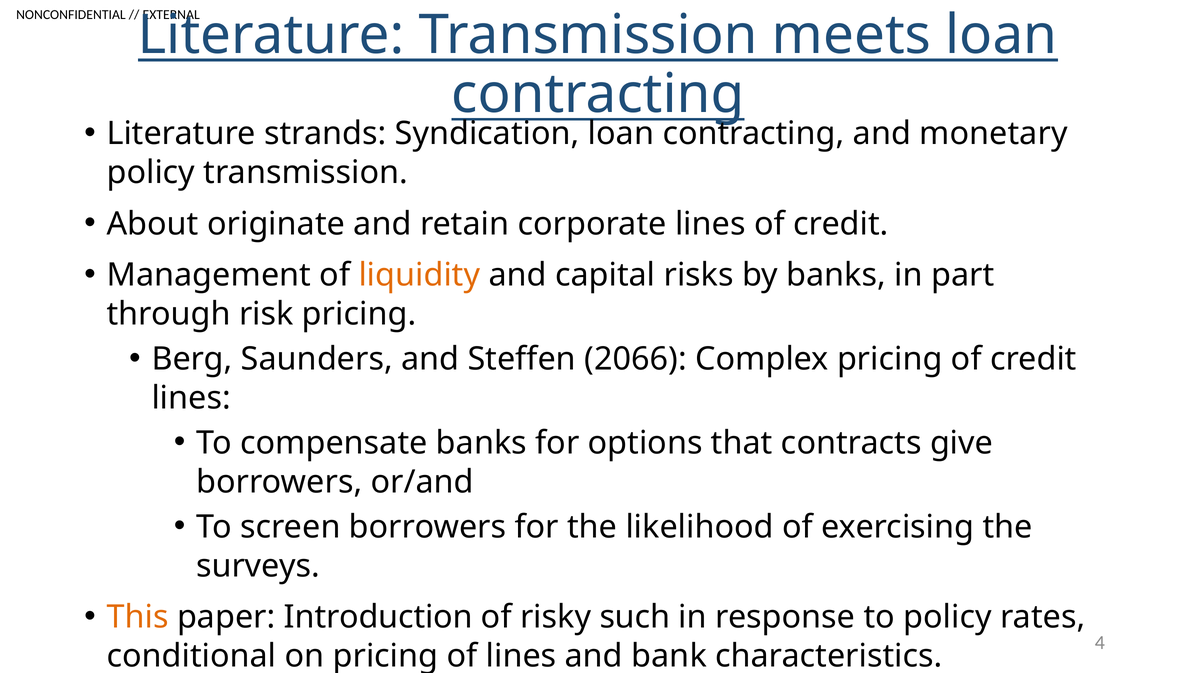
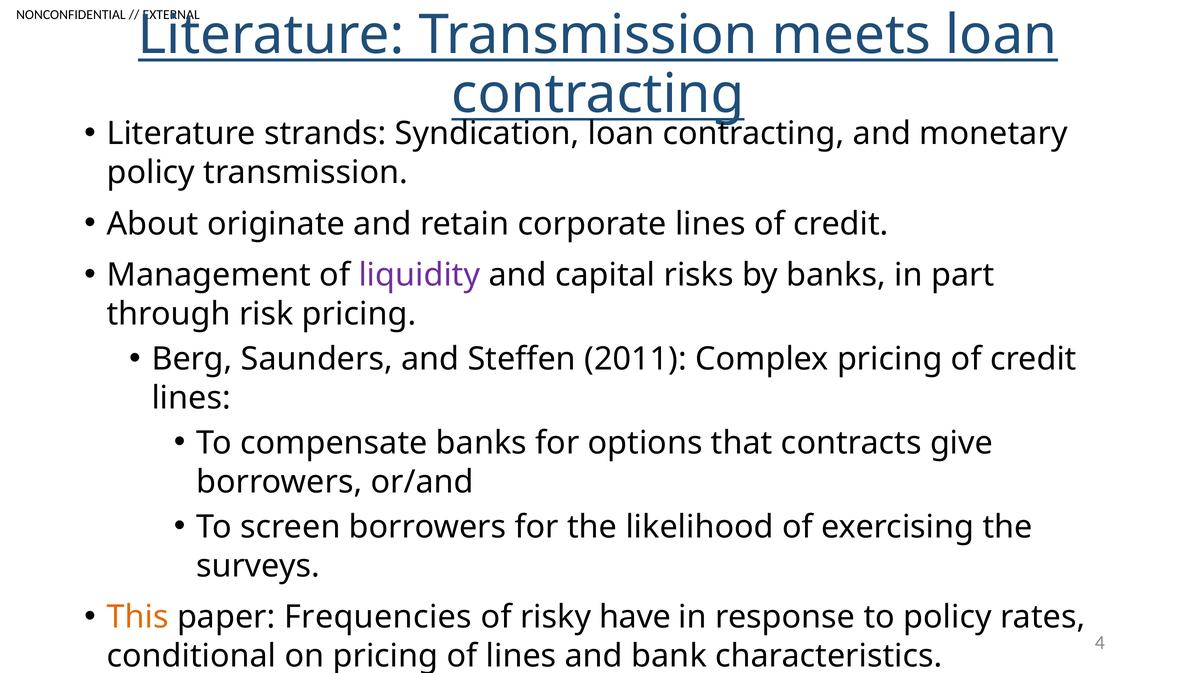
liquidity colour: orange -> purple (419, 275)
2066: 2066 -> 2011 (636, 359)
Introduction: Introduction -> Frequencies (378, 617)
such: such -> have (635, 617)
